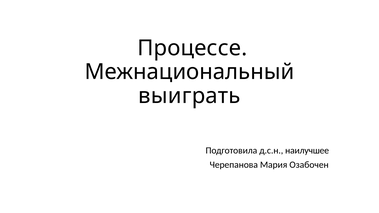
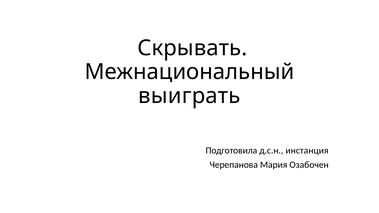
Процессе: Процессе -> Скрывать (192, 48)
наилучшее: наилучшее -> инстанция (307, 151)
